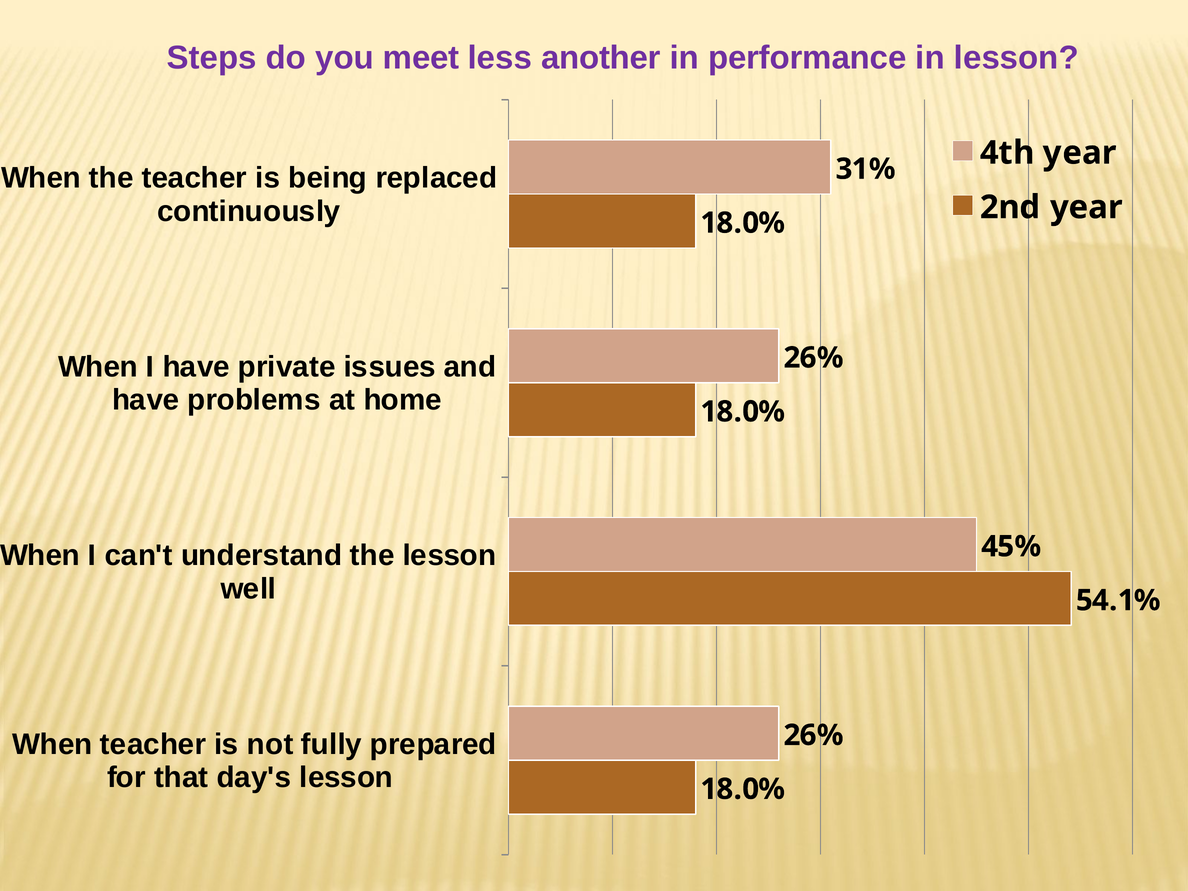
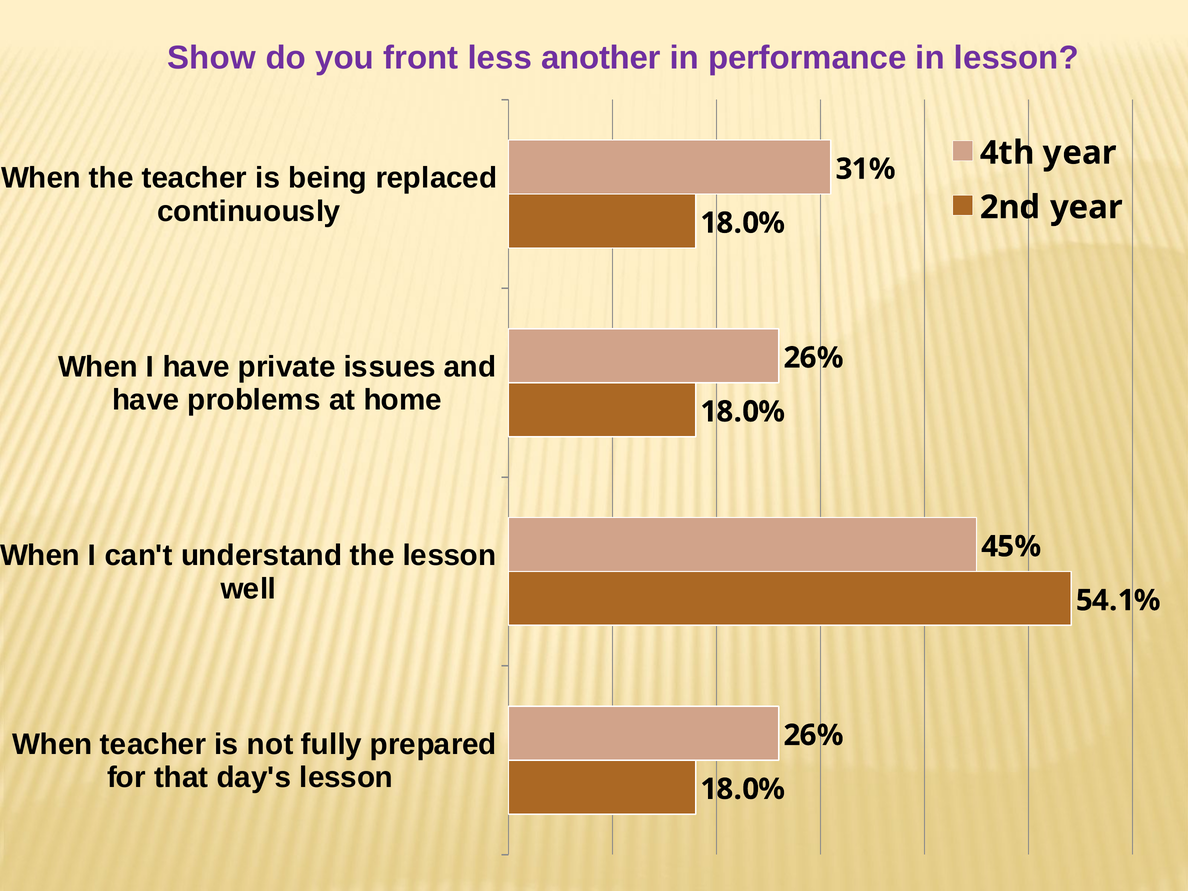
Steps: Steps -> Show (212, 58)
meet: meet -> front (421, 58)
